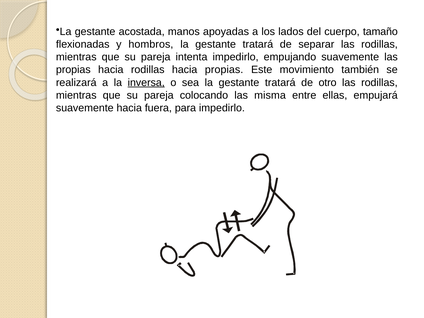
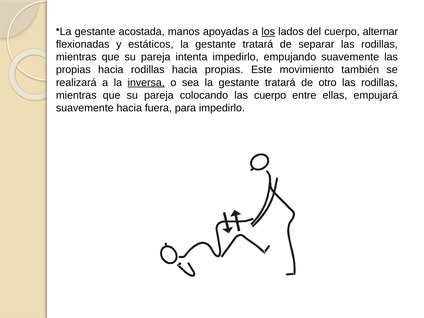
los underline: none -> present (268, 32)
tamaño: tamaño -> alternar (380, 32)
hombros: hombros -> estáticos (151, 44)
las misma: misma -> cuerpo (270, 95)
